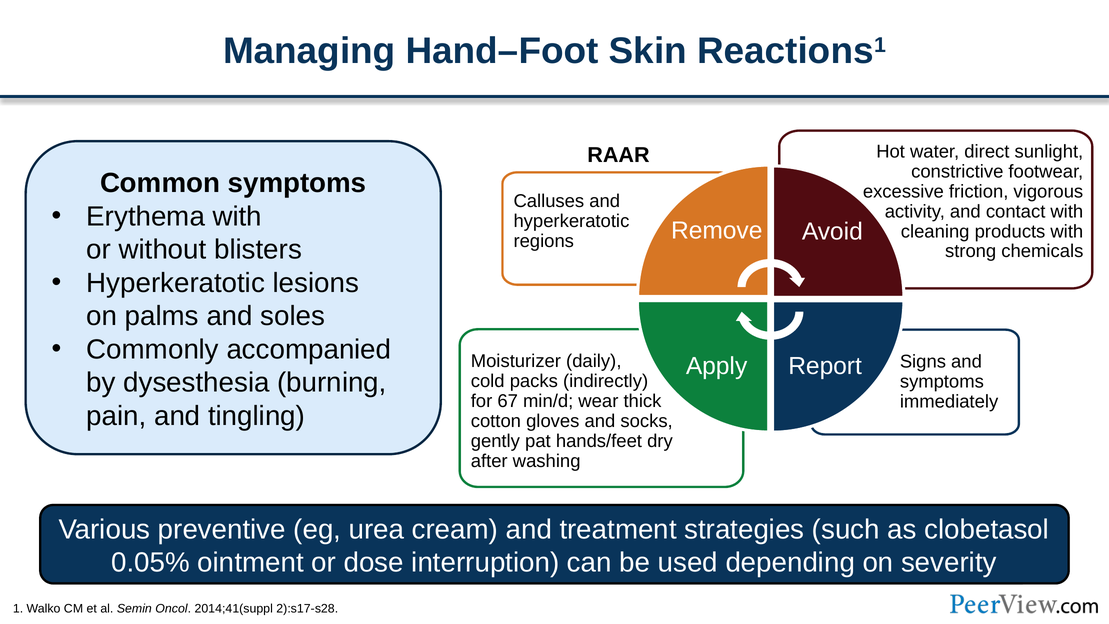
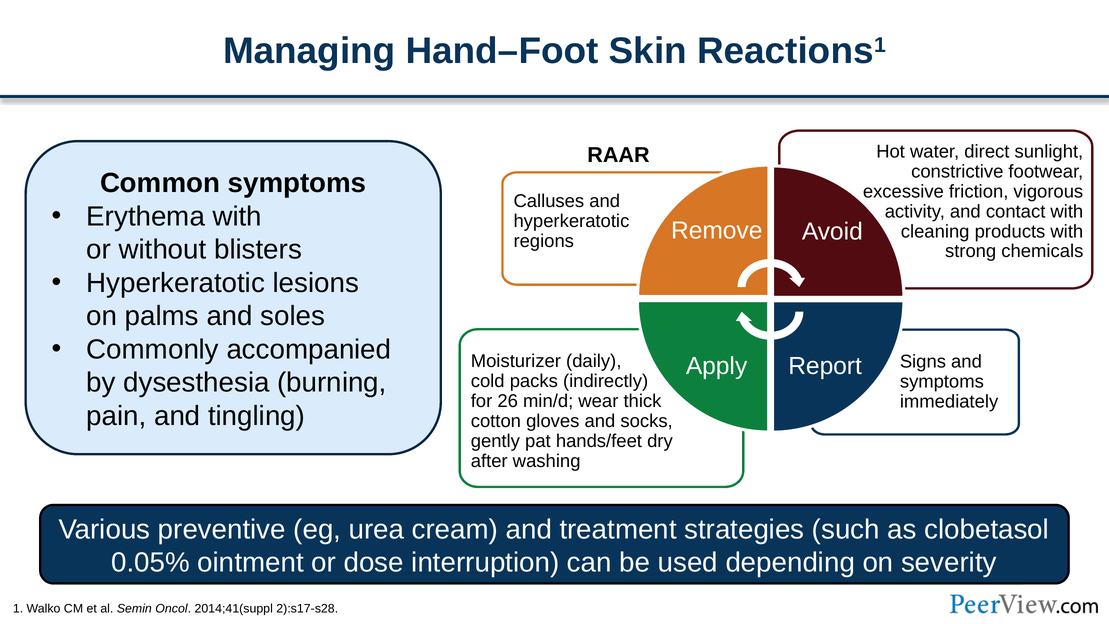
67: 67 -> 26 (508, 401)
